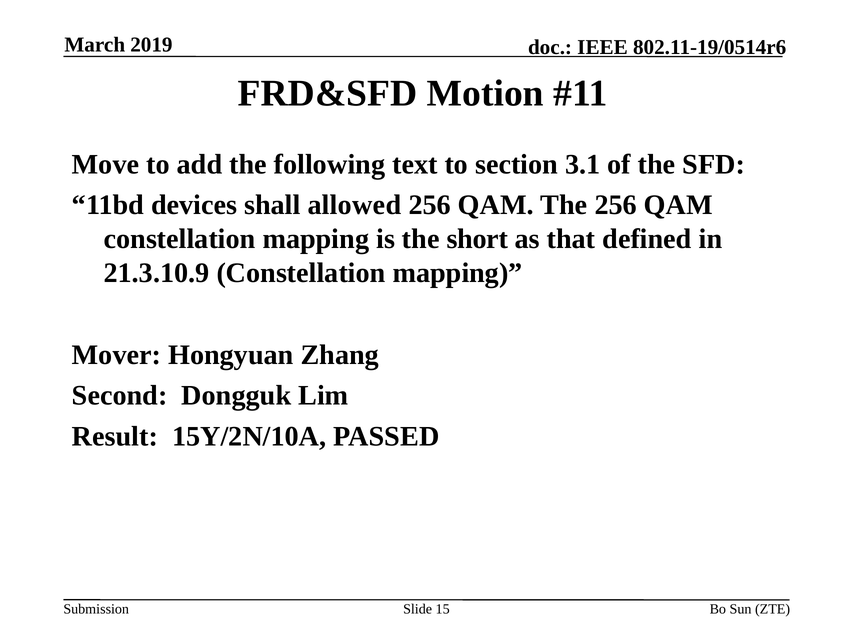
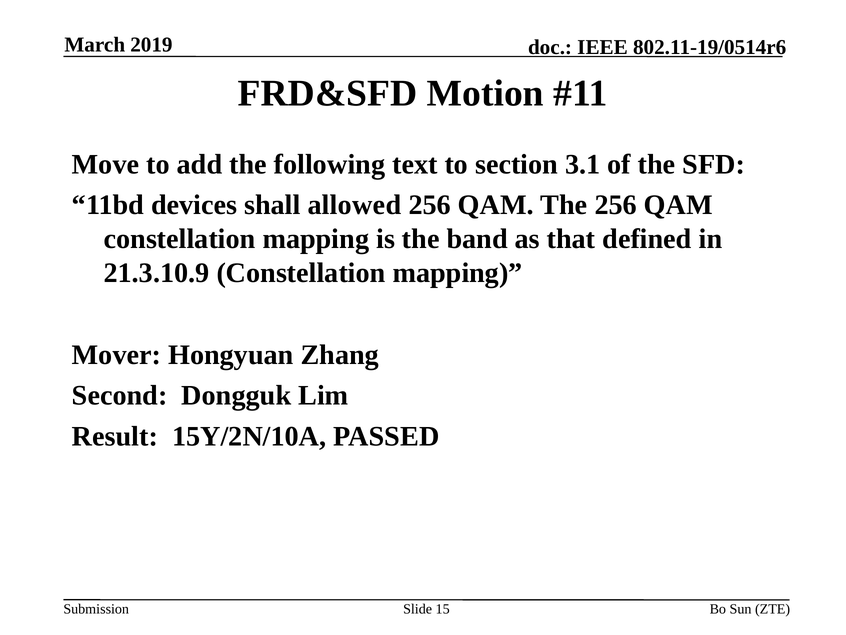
short: short -> band (477, 239)
